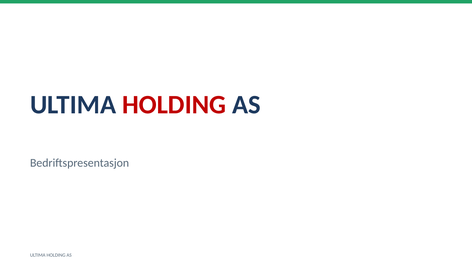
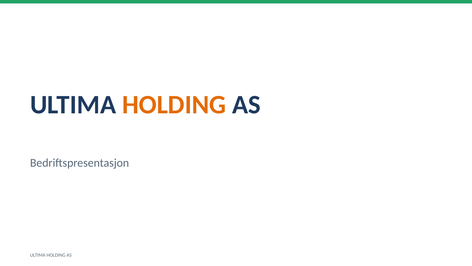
HOLDING colour: red -> orange (174, 105)
